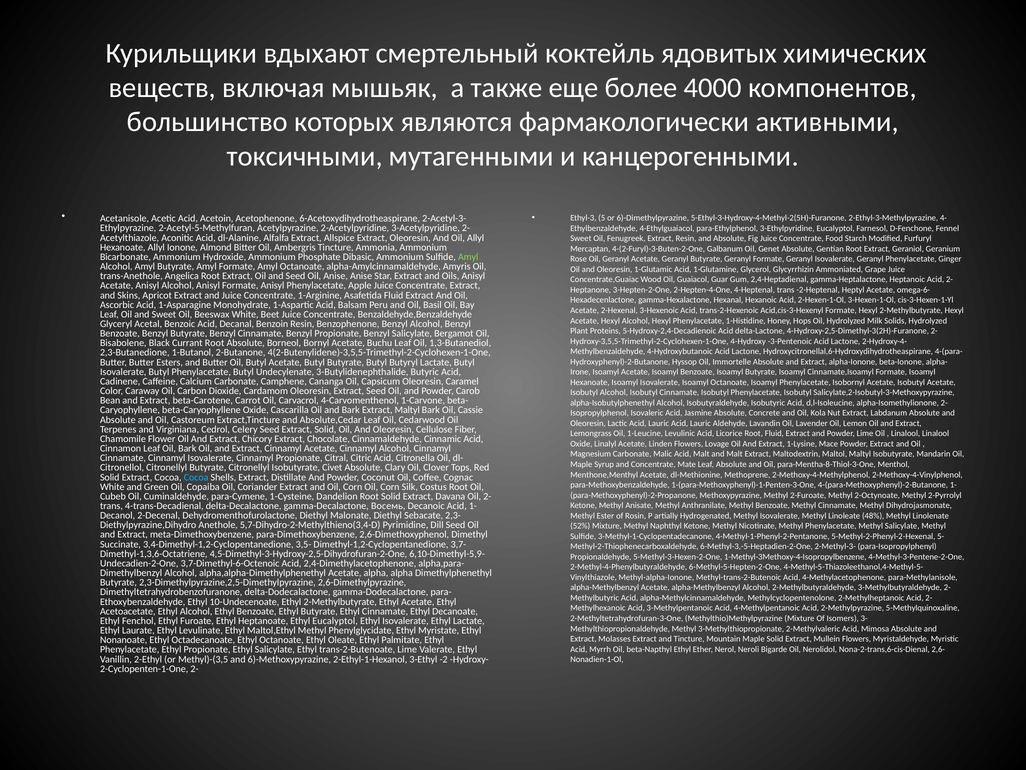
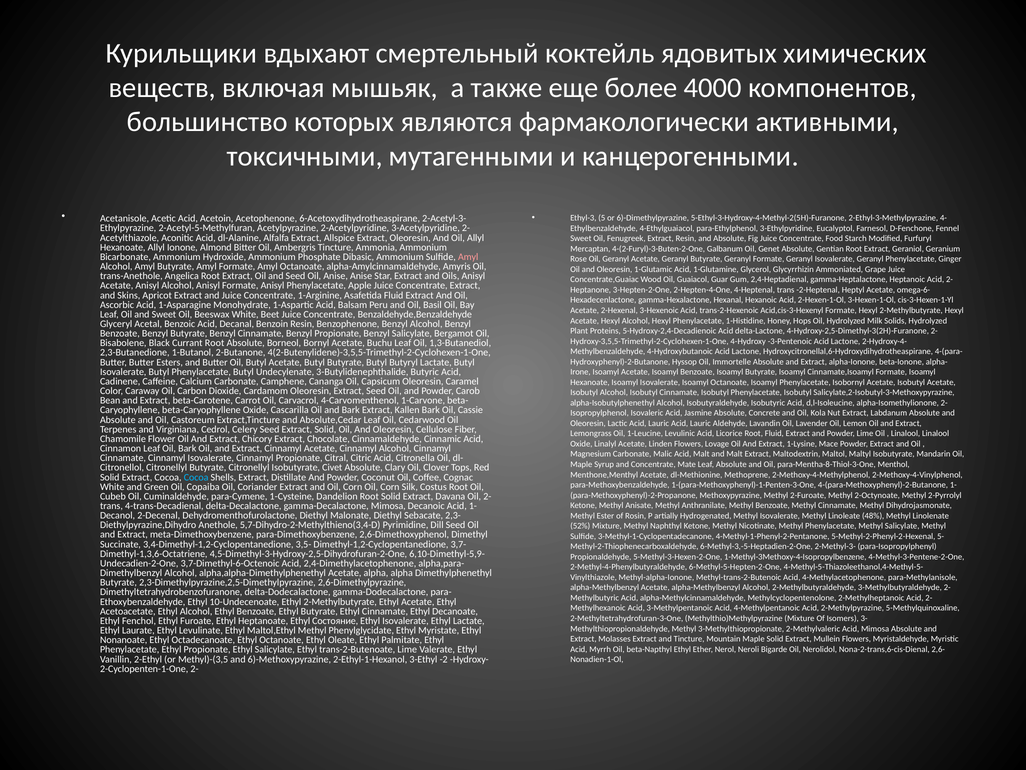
Amyl colour: light green -> pink (468, 257)
Extract Maltyl: Maltyl -> Kallen (407, 410)
gamma-Decalactone Восемь: Восемь -> Mimosa (388, 506)
Ethyl Eucalyptol: Eucalyptol -> Состояние (335, 621)
